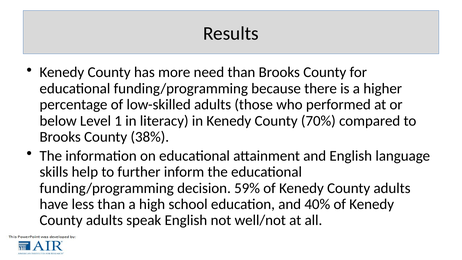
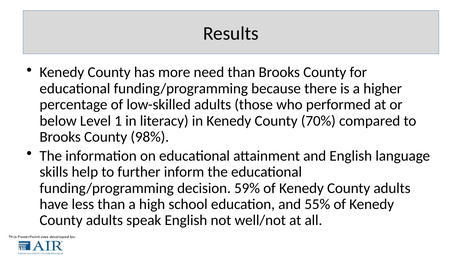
38%: 38% -> 98% (150, 137)
40%: 40% -> 55% (317, 204)
